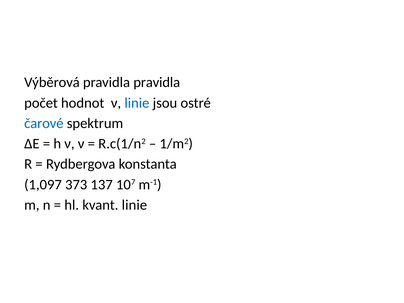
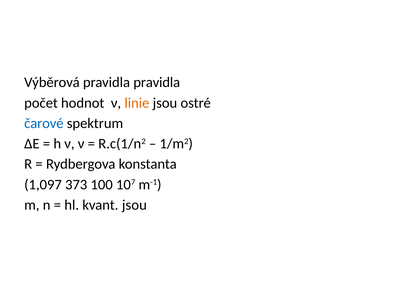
linie colour: blue -> orange (137, 103)
137: 137 -> 100 (102, 185)
kvant linie: linie -> jsou (134, 205)
